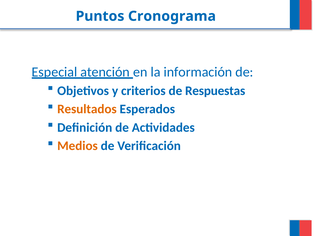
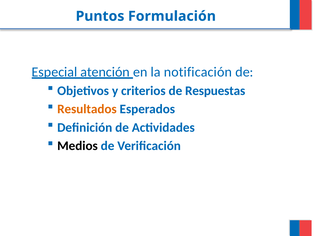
Cronograma: Cronograma -> Formulación (172, 16)
información: información -> notificación (198, 72)
Medios colour: orange -> black (77, 146)
